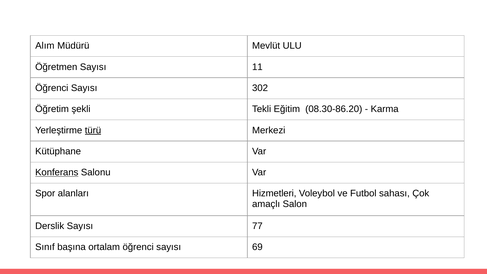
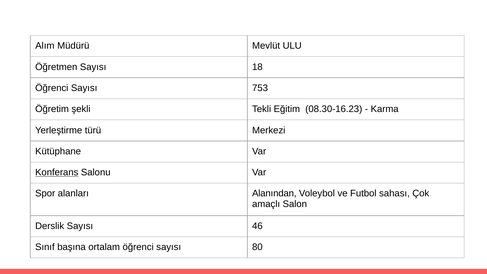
11: 11 -> 18 (257, 67)
302: 302 -> 753 (260, 88)
08.30-86.20: 08.30-86.20 -> 08.30-16.23 (334, 109)
türü underline: present -> none (93, 130)
Hizmetleri: Hizmetleri -> Alanından (274, 193)
77: 77 -> 46 (257, 226)
69: 69 -> 80 (257, 247)
